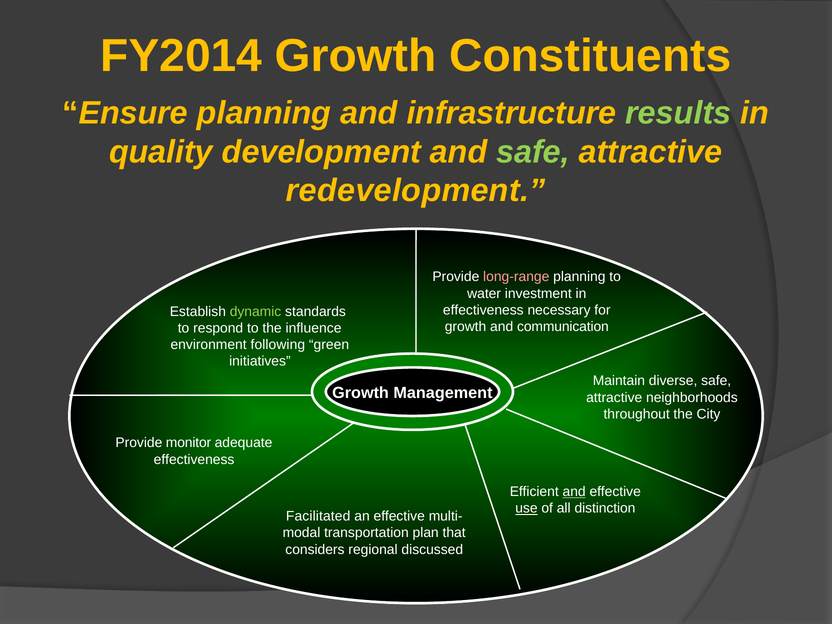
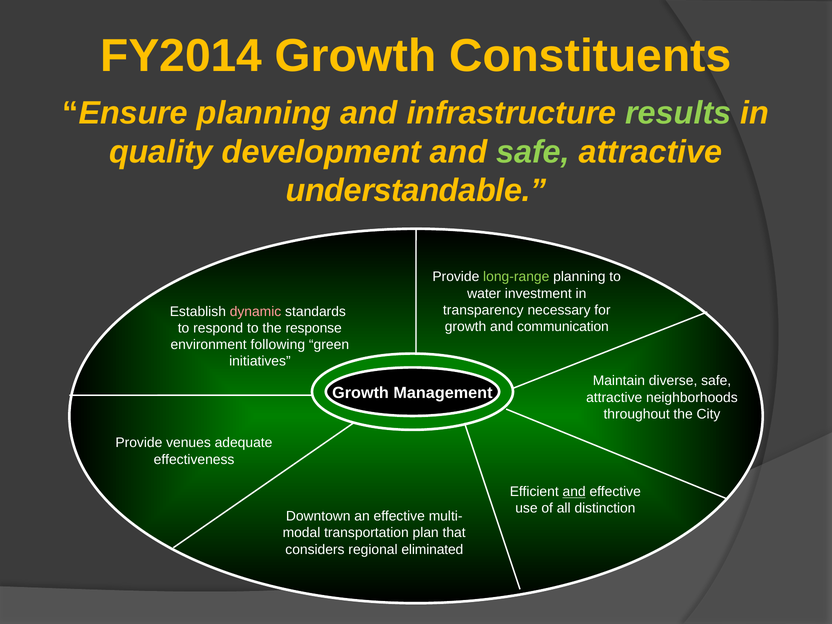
redevelopment: redevelopment -> understandable (416, 191)
long-range colour: pink -> light green (516, 277)
effectiveness: effectiveness -> transparency (483, 310)
dynamic colour: light green -> pink (256, 311)
influence: influence -> response (314, 328)
monitor: monitor -> venues (188, 443)
use underline: present -> none (526, 508)
Facilitated: Facilitated -> Downtown (318, 516)
discussed: discussed -> eliminated (432, 549)
